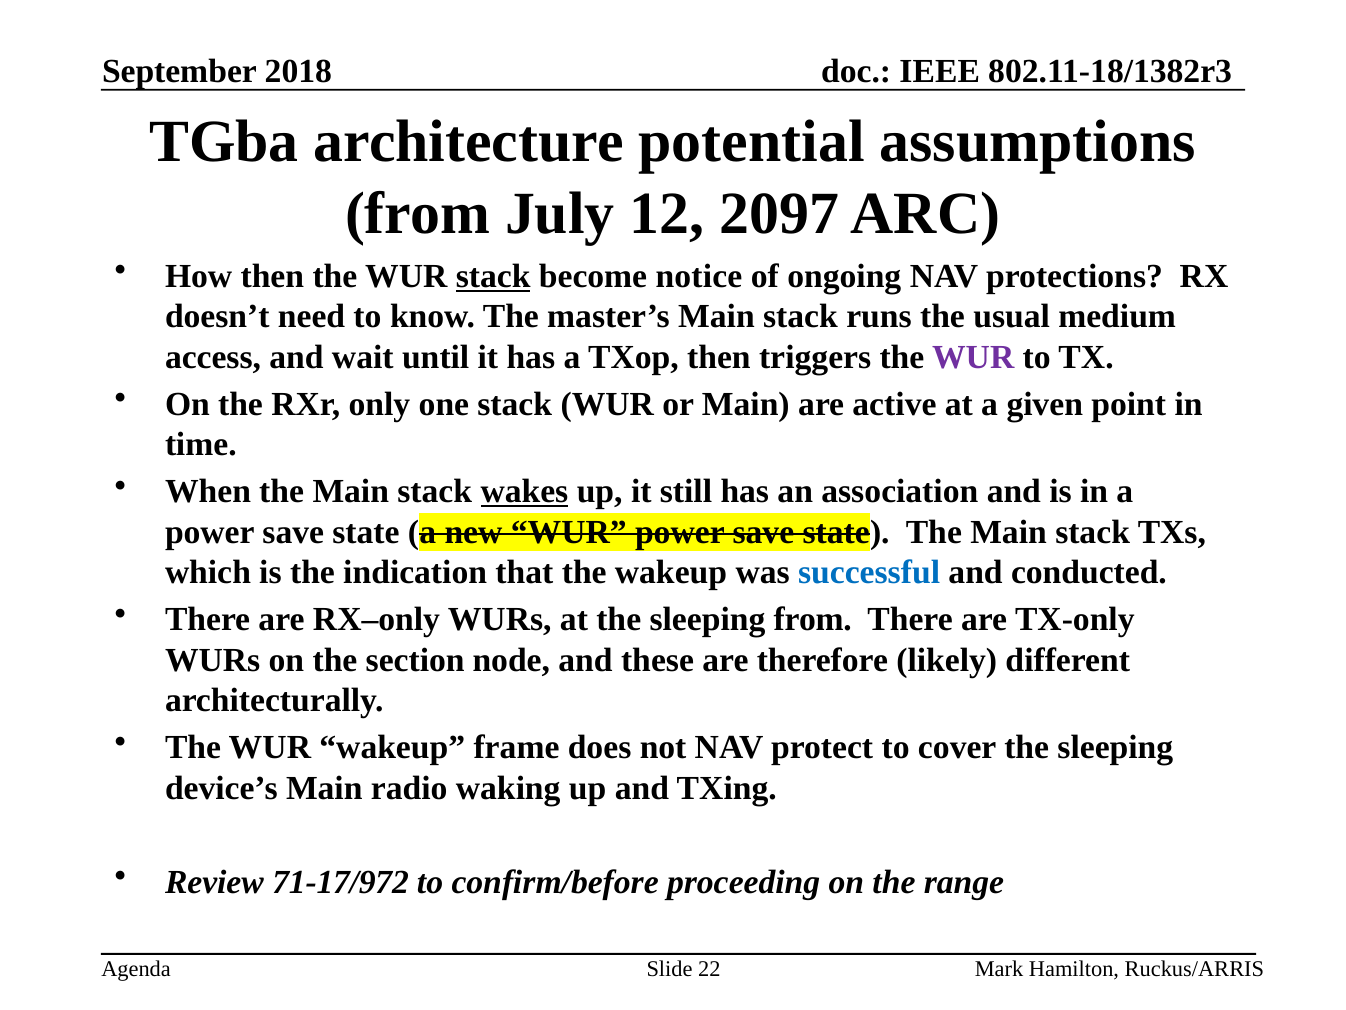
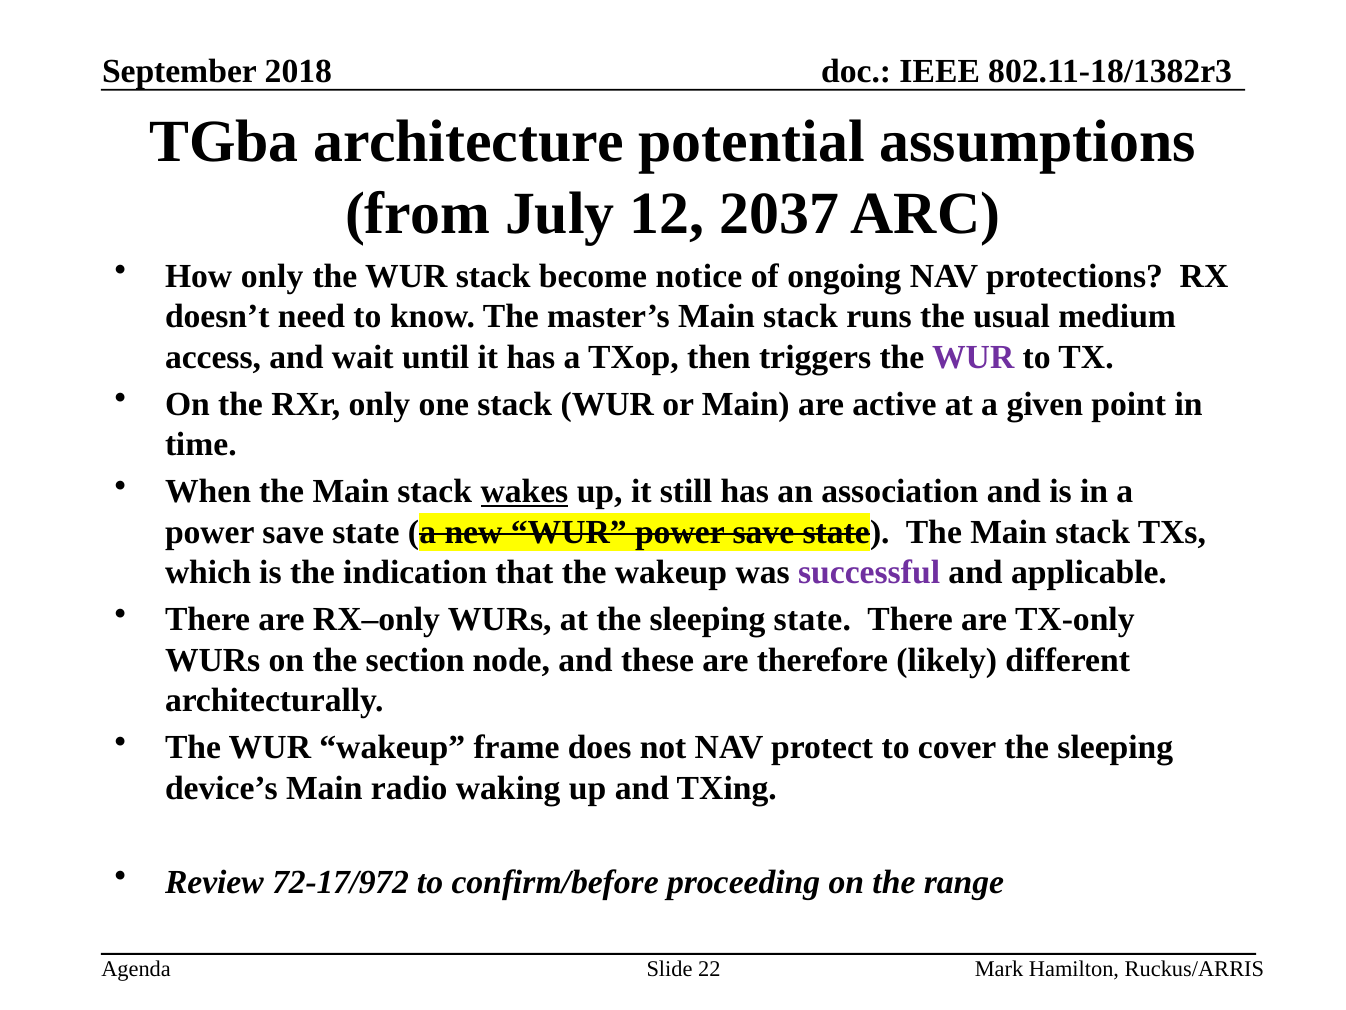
2097: 2097 -> 2037 (779, 214)
How then: then -> only (272, 276)
stack underline: present -> none (493, 276)
successful colour: blue -> purple (869, 572)
conducted: conducted -> applicable (1089, 572)
sleeping from: from -> state (812, 619)
71-17/972: 71-17/972 -> 72-17/972 (341, 882)
